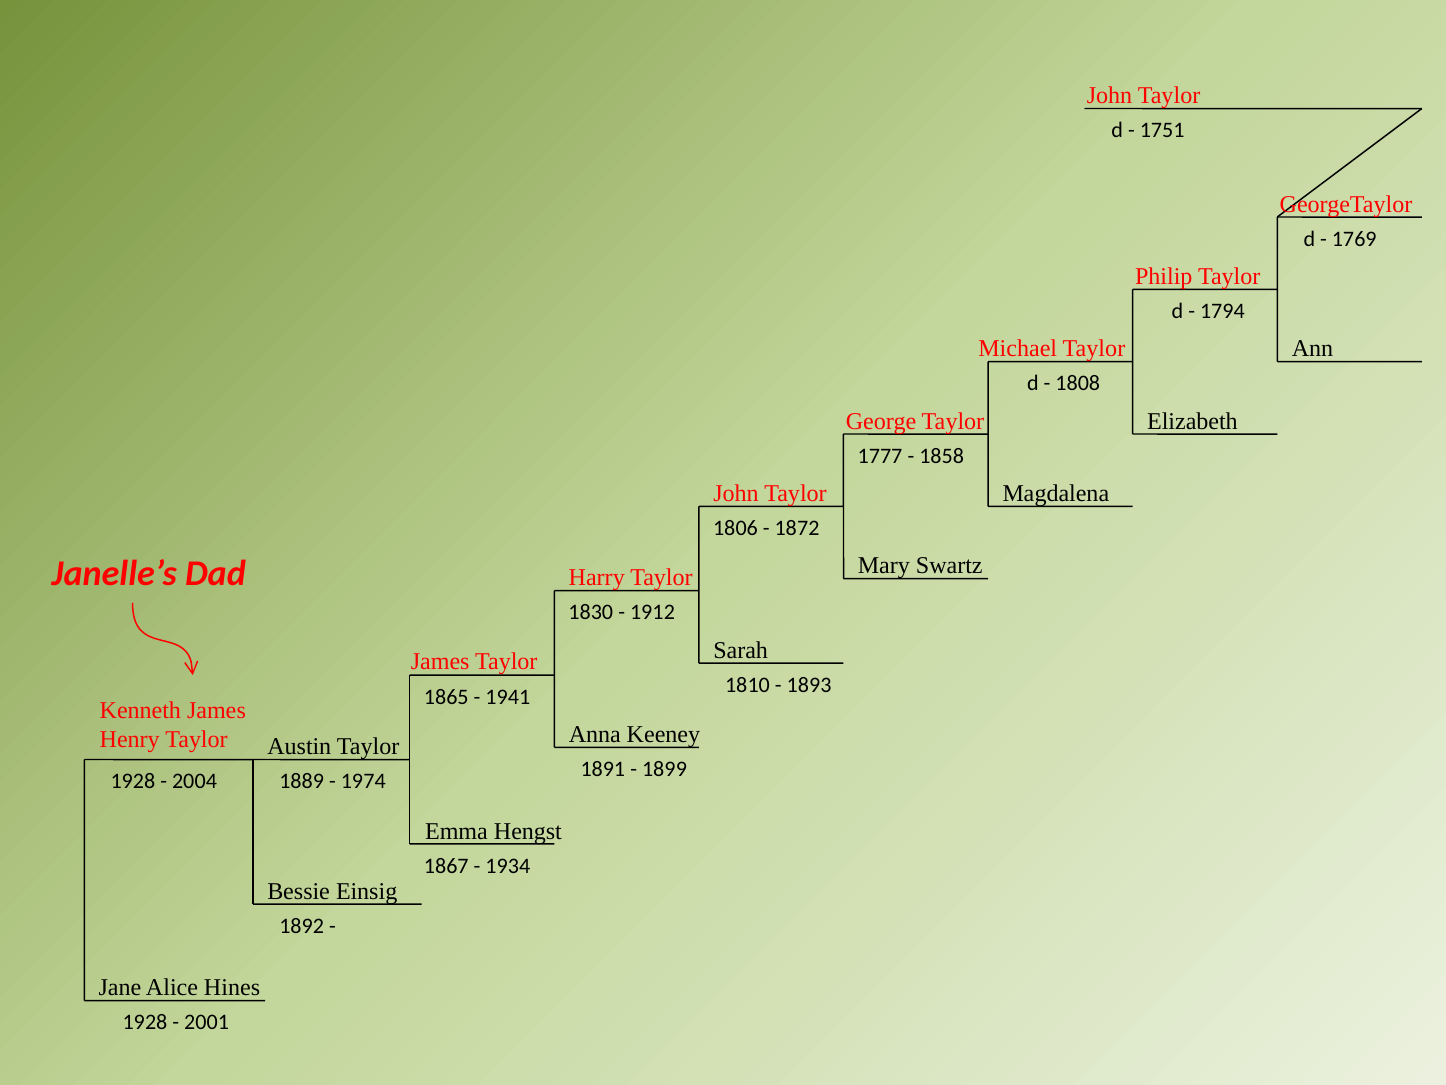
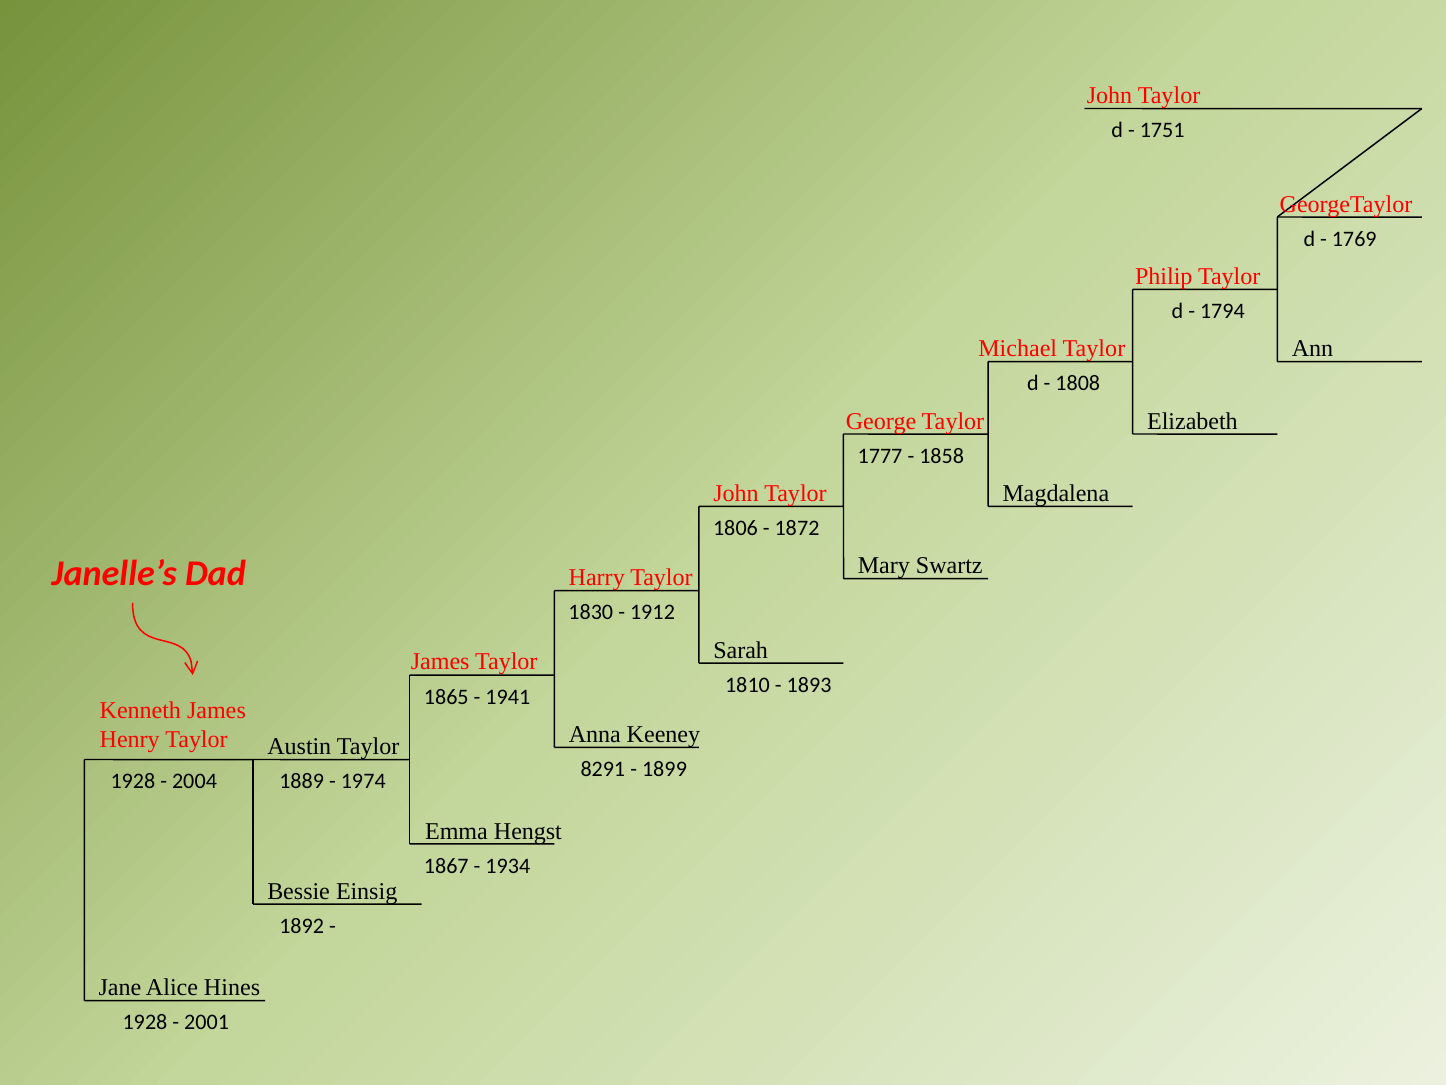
1891: 1891 -> 8291 (603, 769)
